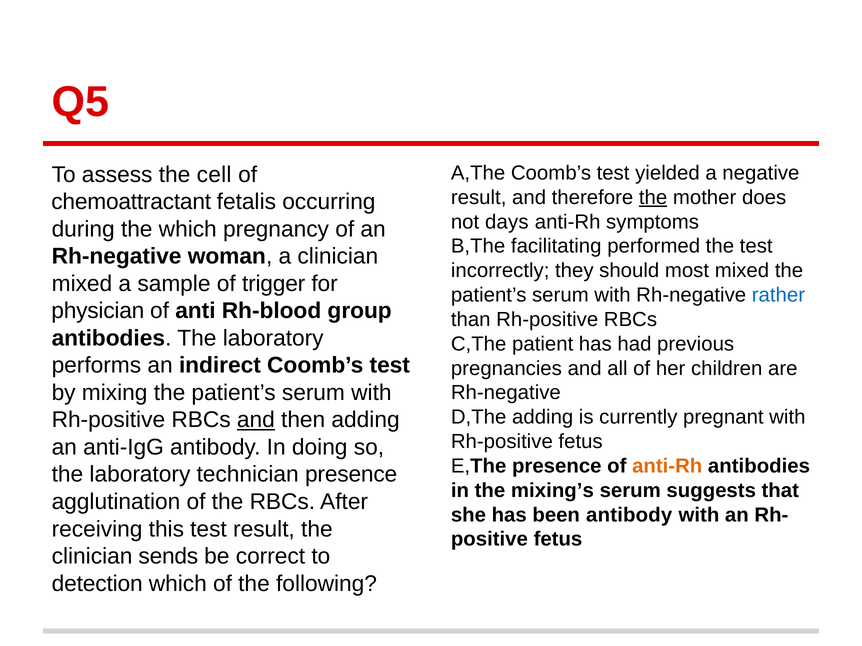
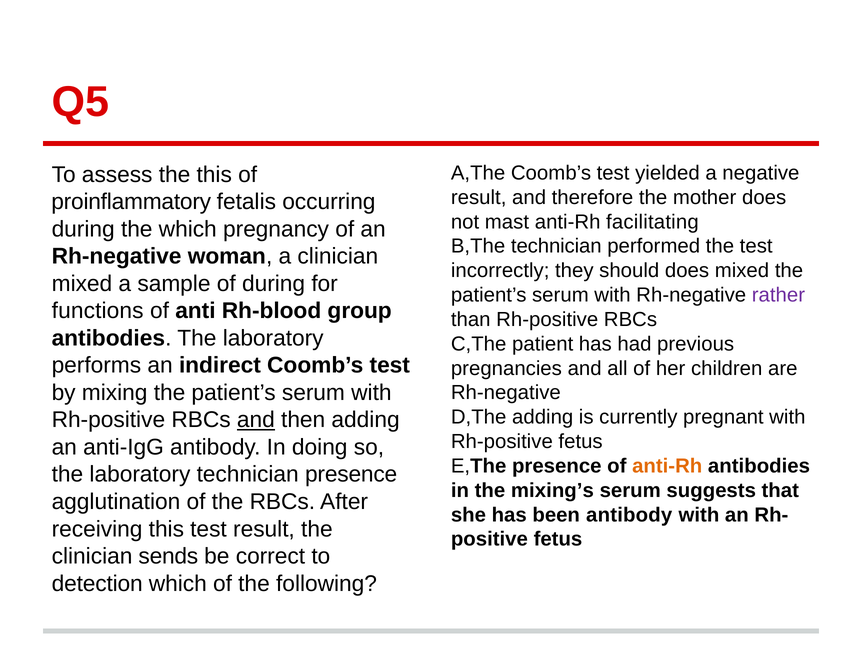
the cell: cell -> this (214, 175)
the underline: present -> none (653, 198)
chemoattractant: chemoattractant -> proinflammatory (131, 202)
days: days -> mast (507, 222)
symptoms: symptoms -> facilitating (652, 222)
B,The facilitating: facilitating -> technician (556, 246)
should most: most -> does (687, 271)
of trigger: trigger -> during (274, 284)
rather colour: blue -> purple (778, 295)
physician: physician -> functions (98, 311)
